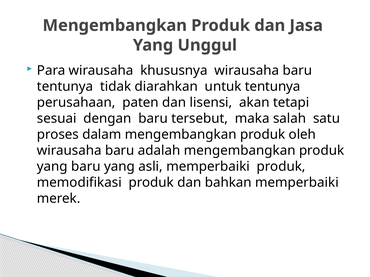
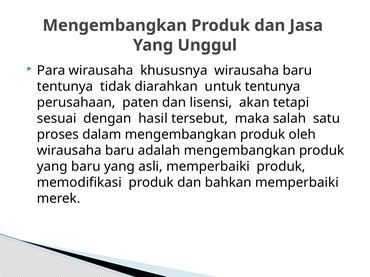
dengan baru: baru -> hasil (153, 119)
